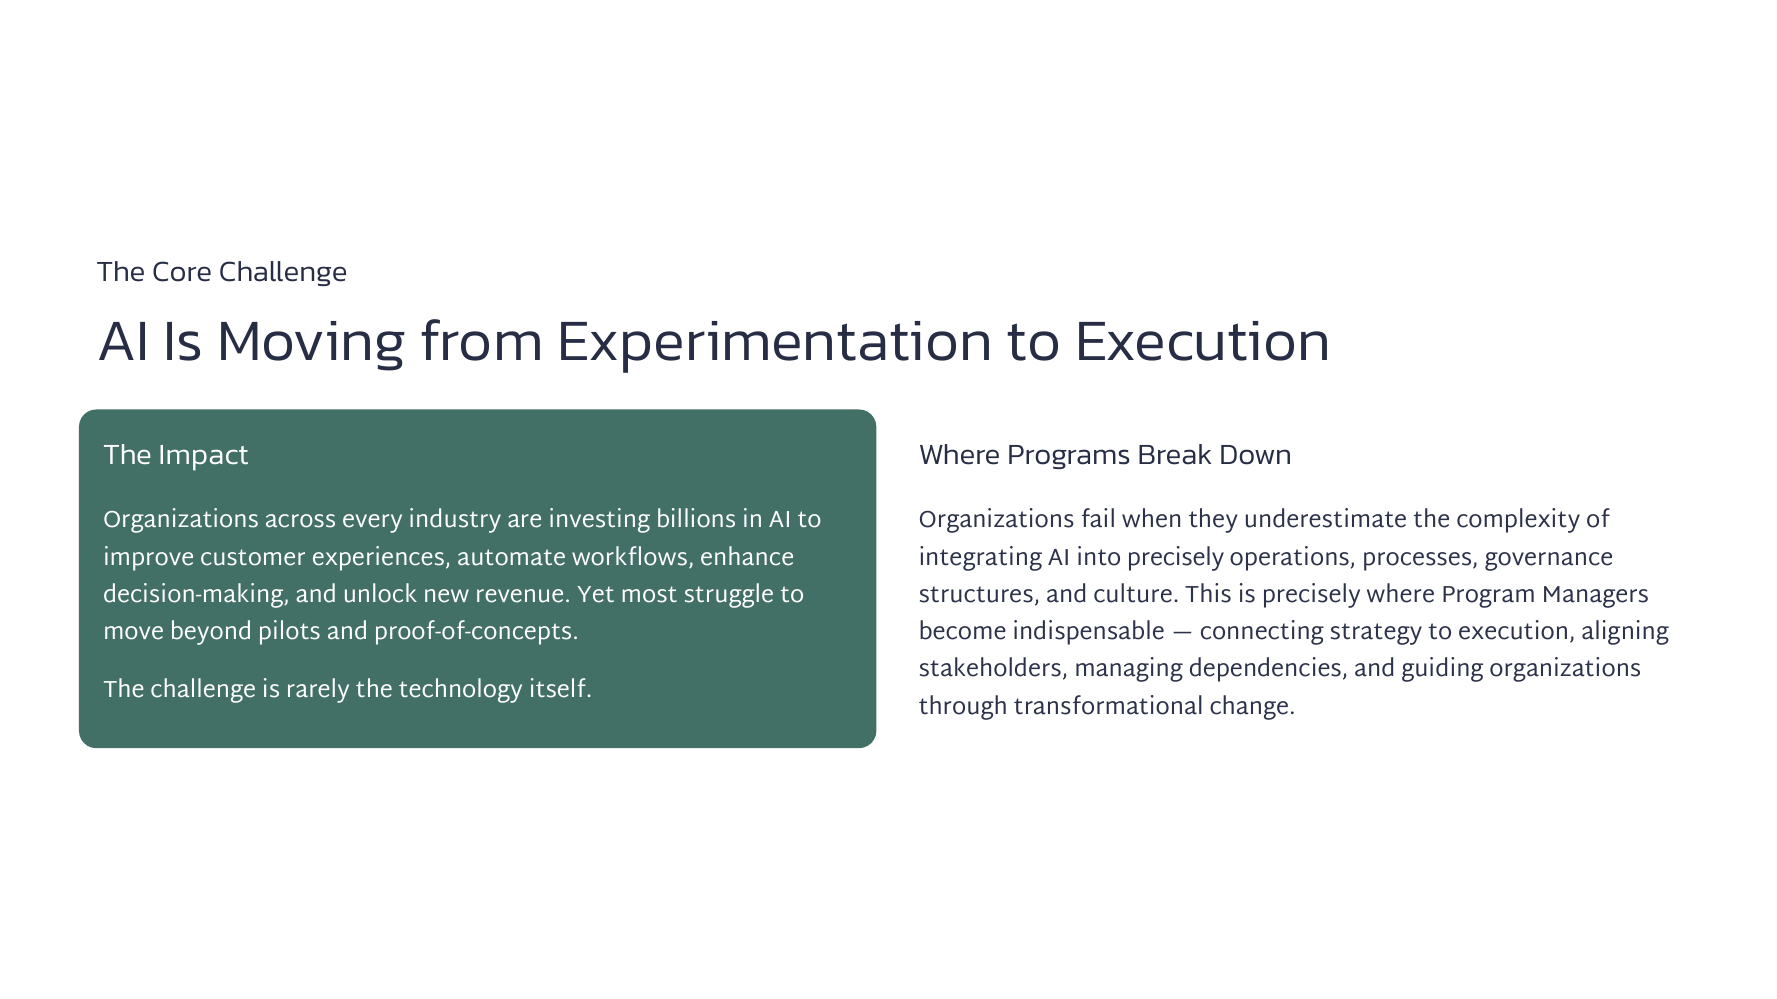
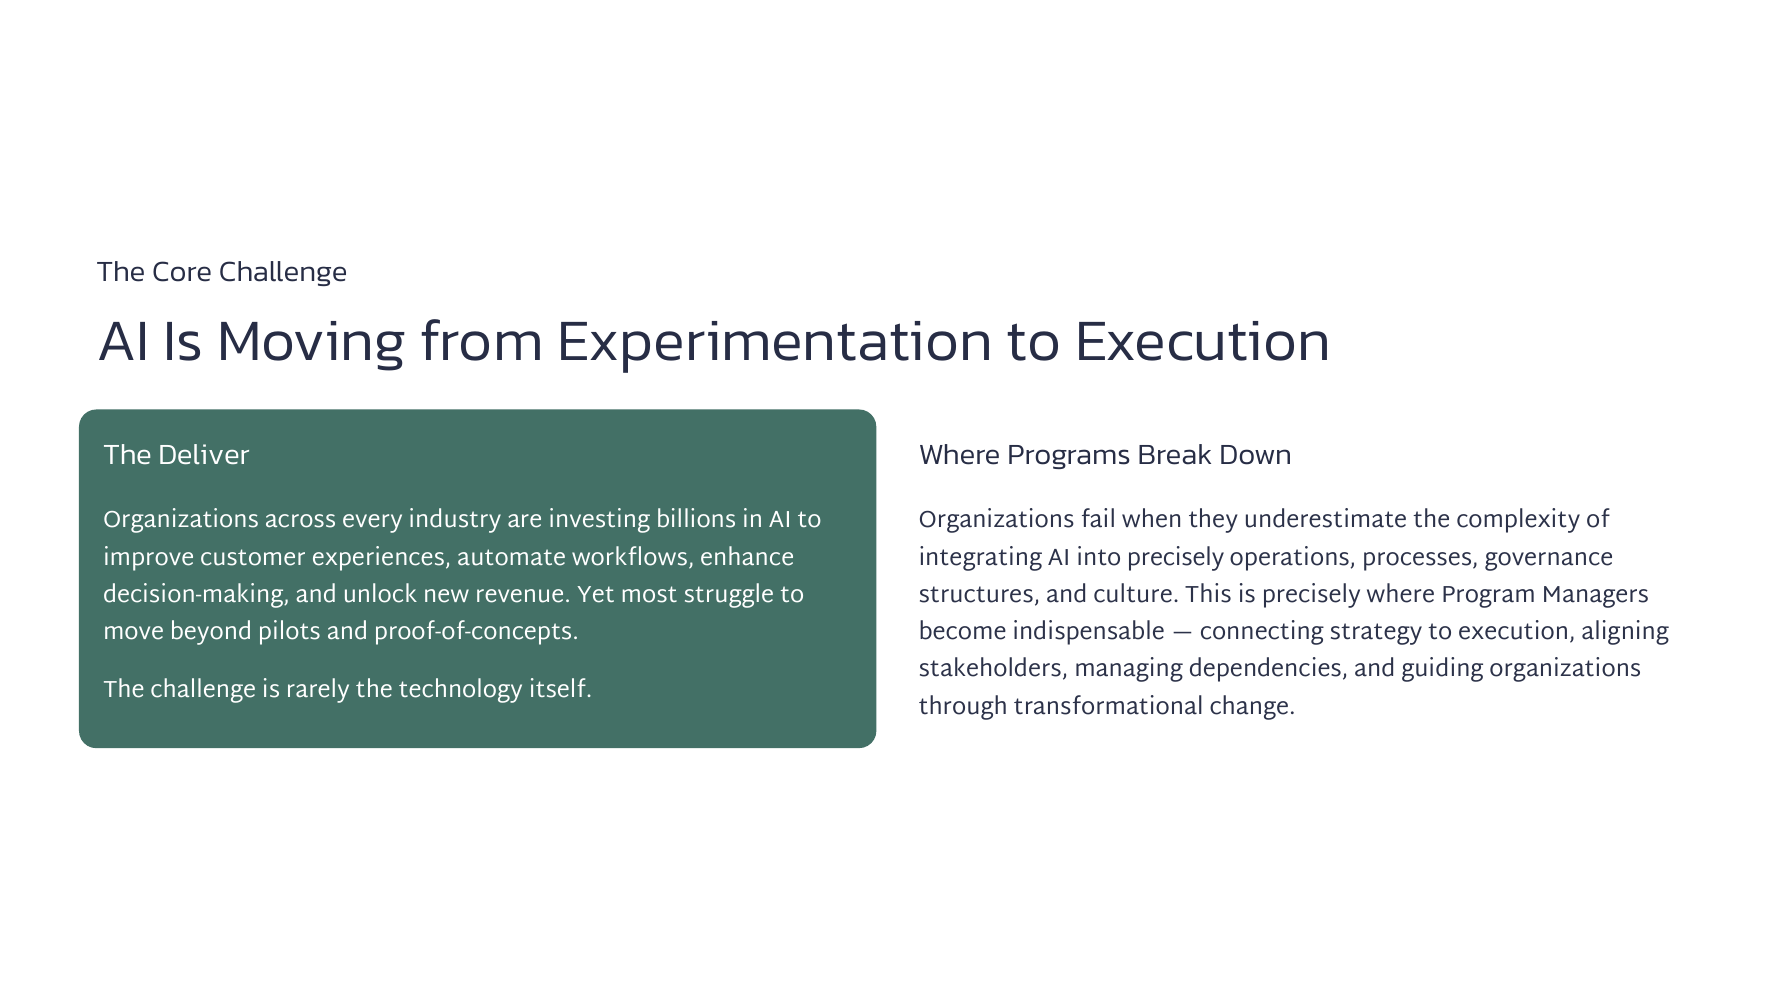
Impact: Impact -> Deliver (204, 455)
